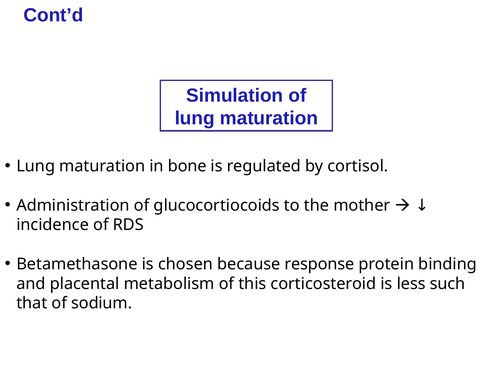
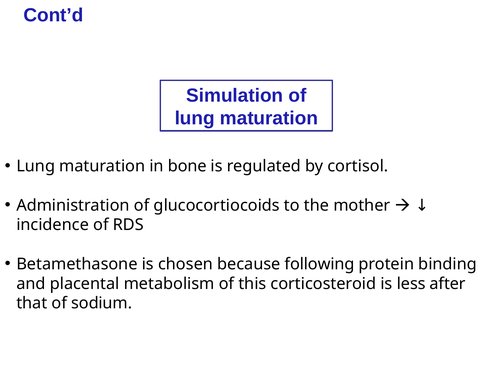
response: response -> following (320, 264)
such: such -> after (448, 283)
